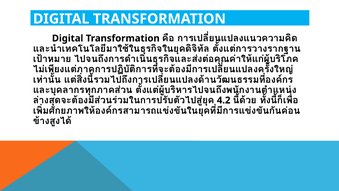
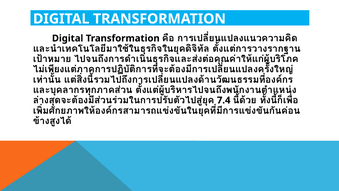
4.2: 4.2 -> 7.4 (224, 100)
